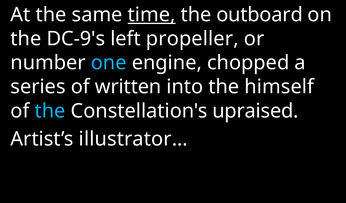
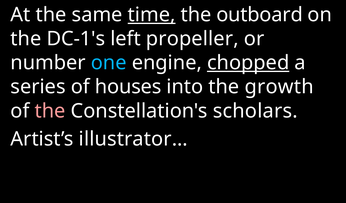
DC-9's: DC-9's -> DC-1's (76, 39)
chopped underline: none -> present (248, 63)
written: written -> houses (128, 87)
himself: himself -> growth (279, 87)
the colour: light blue -> pink (50, 111)
upraised: upraised -> scholars (255, 111)
